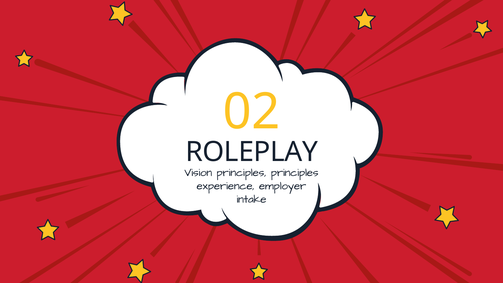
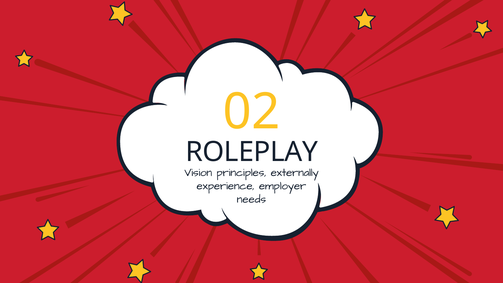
principles principles: principles -> externally (295, 172)
intake: intake -> needs (251, 199)
